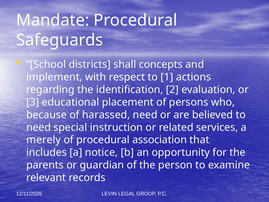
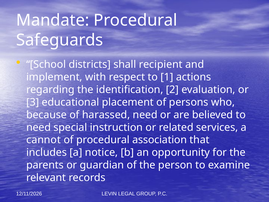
concepts: concepts -> recipient (161, 64)
merely: merely -> cannot (44, 140)
